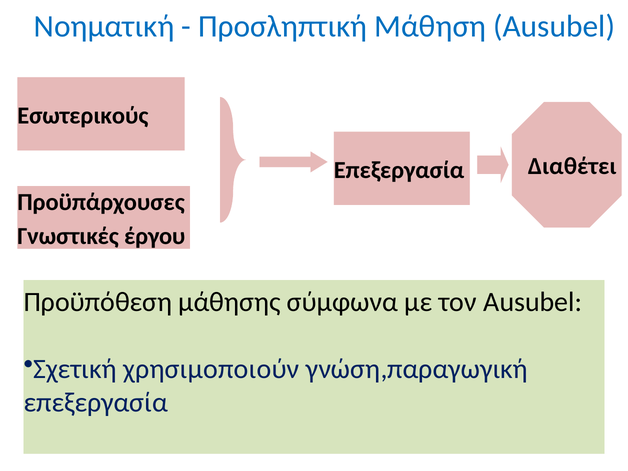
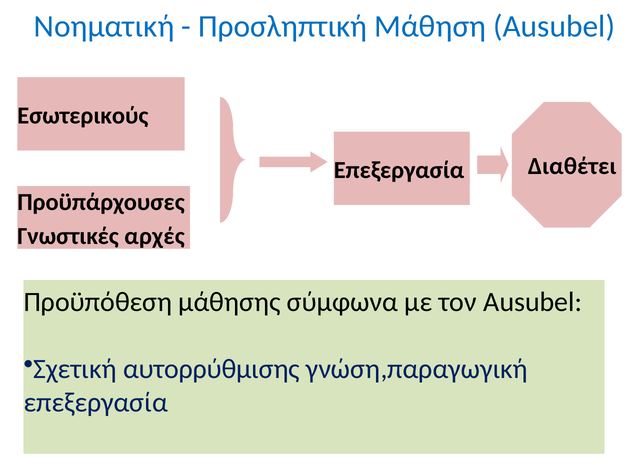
έργου: έργου -> αρχές (155, 236)
χρησιμοποιούν: χρησιμοποιούν -> αυτορρύθμισης (211, 369)
